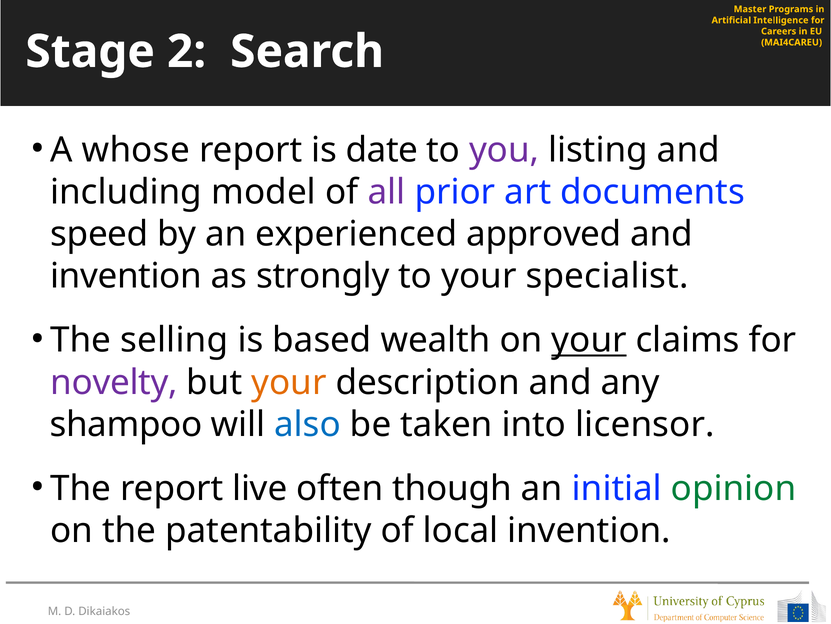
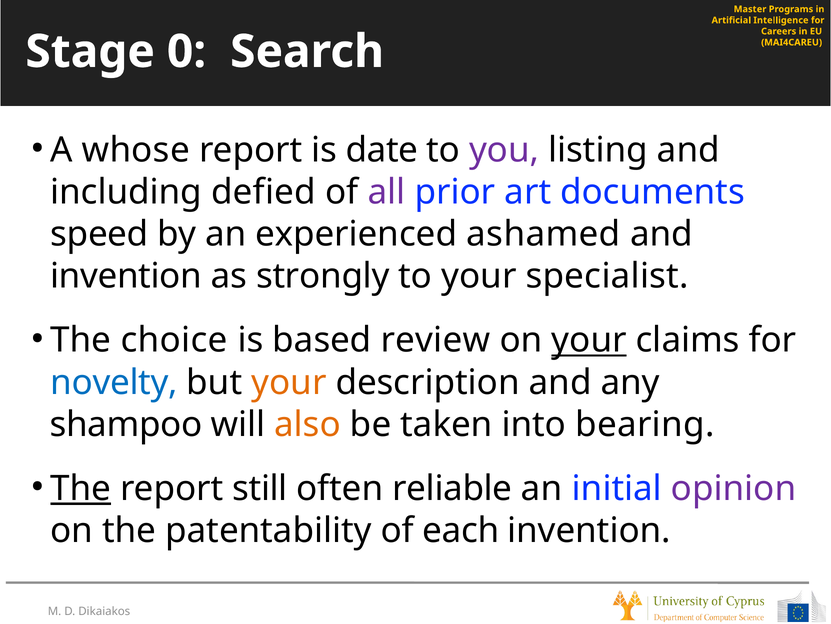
2: 2 -> 0 (187, 52)
model: model -> defied (264, 192)
approved: approved -> ashamed (544, 234)
selling: selling -> choice (174, 340)
wealth: wealth -> review (435, 340)
novelty colour: purple -> blue (114, 382)
also colour: blue -> orange (308, 424)
licensor: licensor -> bearing (645, 424)
The underline: none -> present (81, 488)
live: live -> still (260, 488)
though: though -> reliable (452, 488)
opinion colour: green -> purple (734, 488)
local: local -> each (461, 530)
